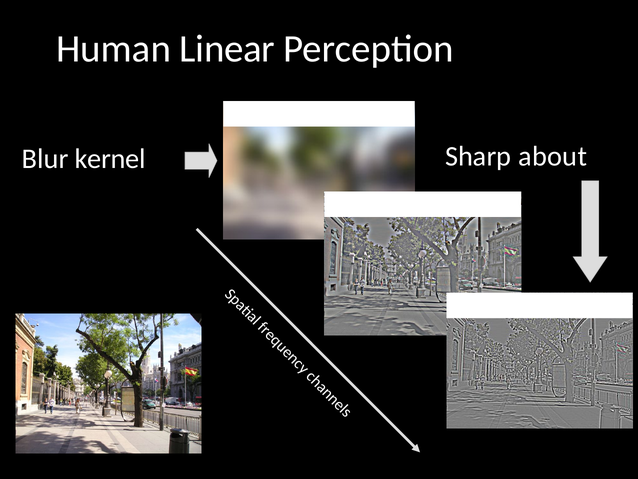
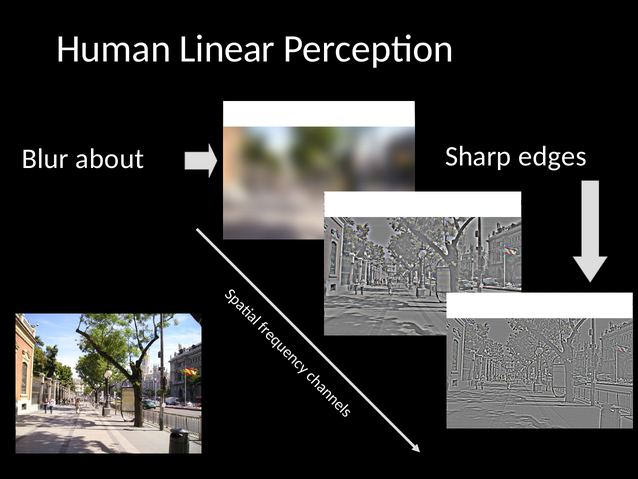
kernel: kernel -> about (110, 158)
about: about -> edges (553, 156)
